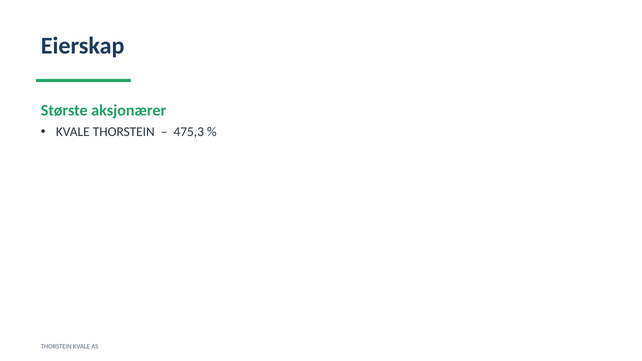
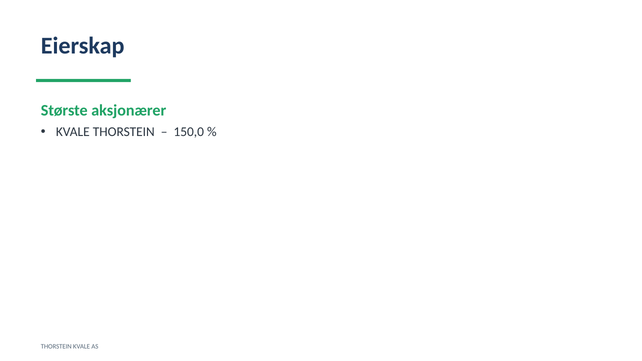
475,3: 475,3 -> 150,0 (189, 132)
